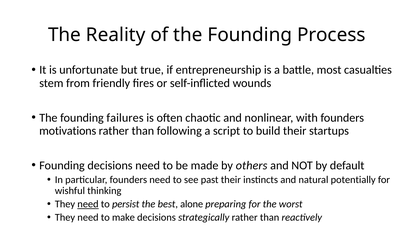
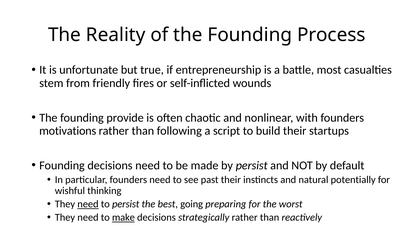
failures: failures -> provide (125, 118)
by others: others -> persist (252, 165)
alone: alone -> going (192, 204)
make underline: none -> present (123, 217)
